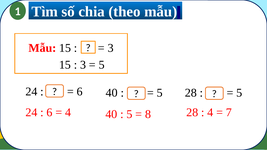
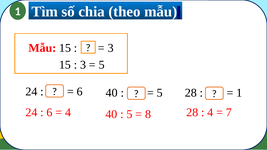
5: 5 -> 1 (239, 93)
